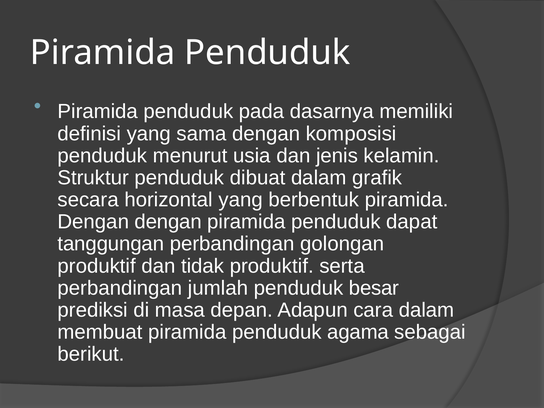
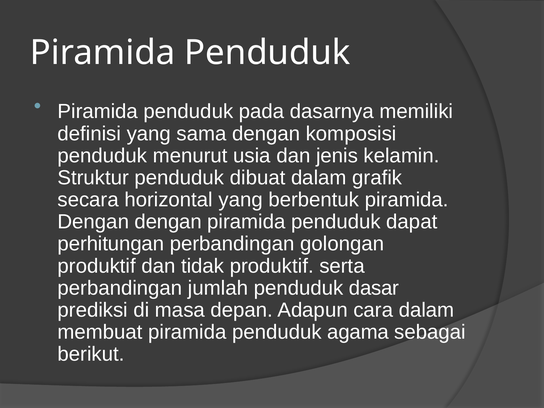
tanggungan: tanggungan -> perhitungan (111, 244)
besar: besar -> dasar (374, 288)
